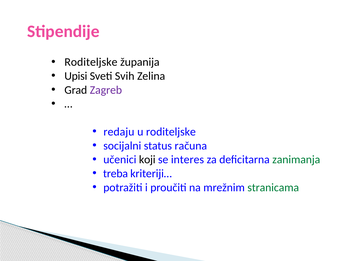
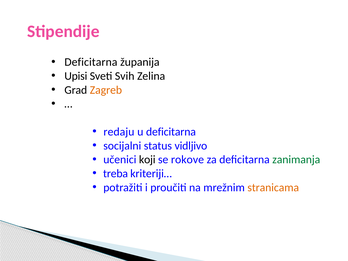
Roditeljske: Roditeljske -> Deficitarna (91, 62)
Zagreb colour: purple -> orange (106, 90)
u roditeljske: roditeljske -> deficitarna (171, 132)
računa: računa -> vidljivo (191, 146)
interes: interes -> rokove (187, 160)
stranicama colour: green -> orange (273, 187)
